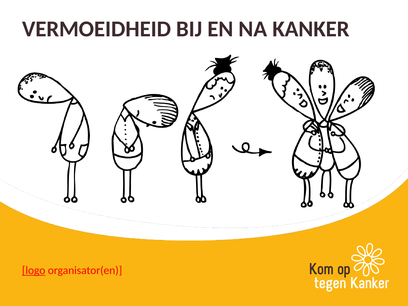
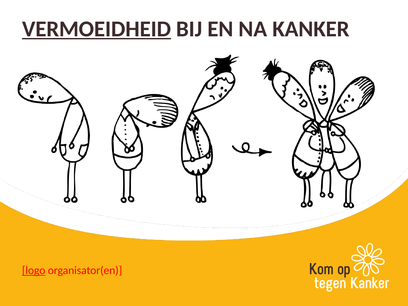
VERMOEIDHEID underline: none -> present (97, 29)
